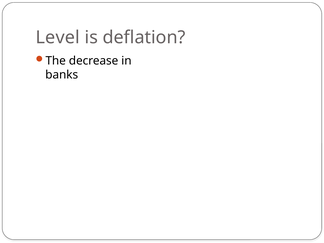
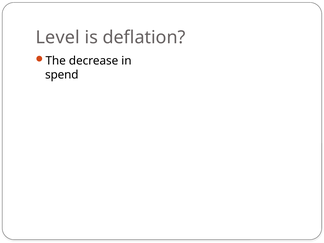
banks: banks -> spend (62, 75)
